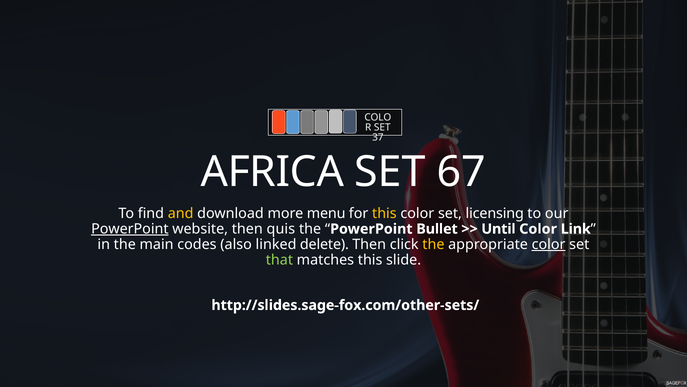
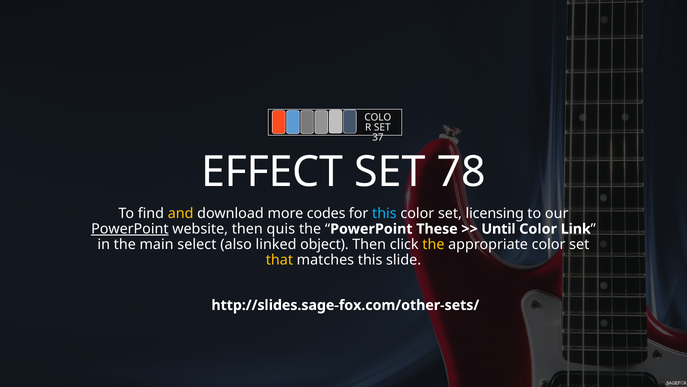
AFRICA: AFRICA -> EFFECT (272, 172)
67: 67 -> 78 (461, 172)
menu: menu -> codes (326, 213)
this colour: yellow -> light blue (384, 213)
Bullet: Bullet -> These (437, 229)
codes: codes -> select (197, 244)
delete: delete -> object (324, 244)
color underline: present -> none (549, 244)
that colour: light green -> yellow (279, 260)
